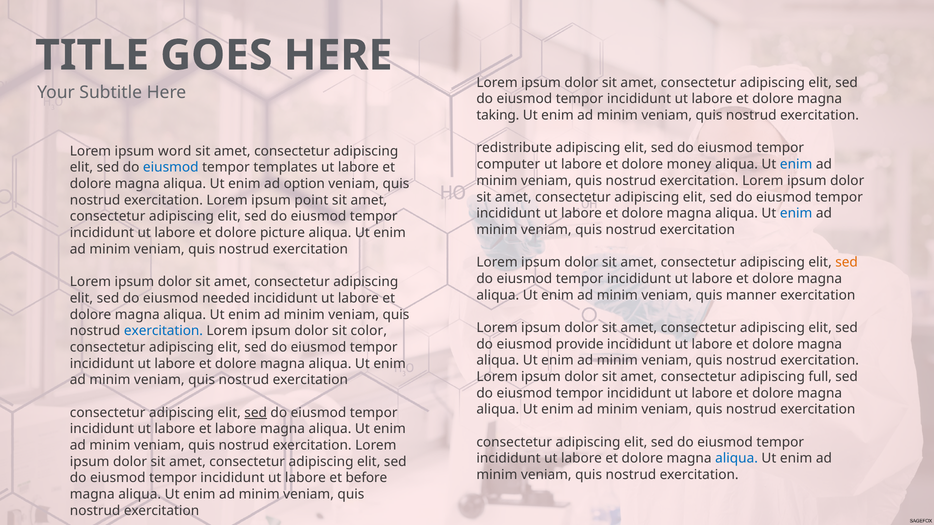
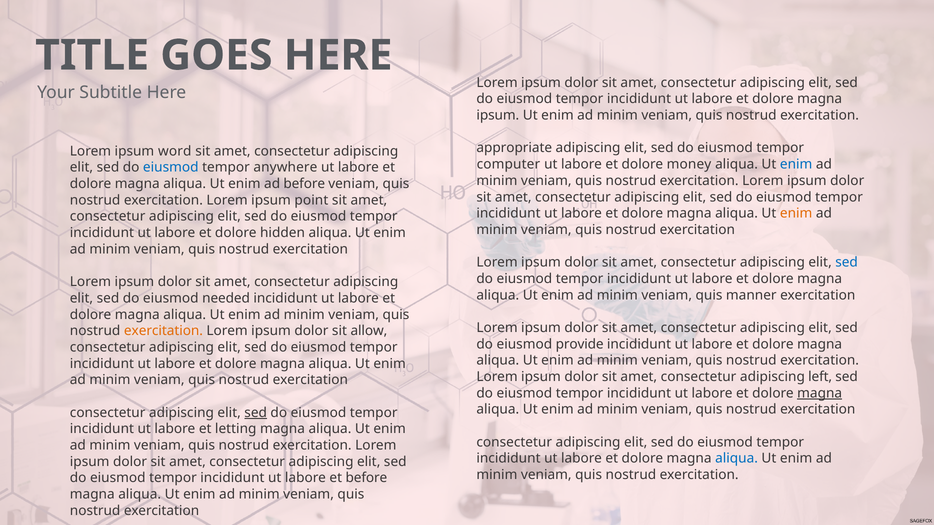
taking: taking -> ipsum (498, 115)
redistribute: redistribute -> appropriate (514, 148)
templates: templates -> anywhere (285, 168)
ad option: option -> before (304, 184)
enim colour: blue -> orange (796, 214)
picture: picture -> hidden (282, 233)
sed colour: orange -> blue (847, 263)
exercitation colour: blue -> orange (163, 331)
color: color -> allow (369, 331)
full: full -> left (820, 377)
magna underline: none -> present (820, 393)
et labore: labore -> letting (236, 429)
